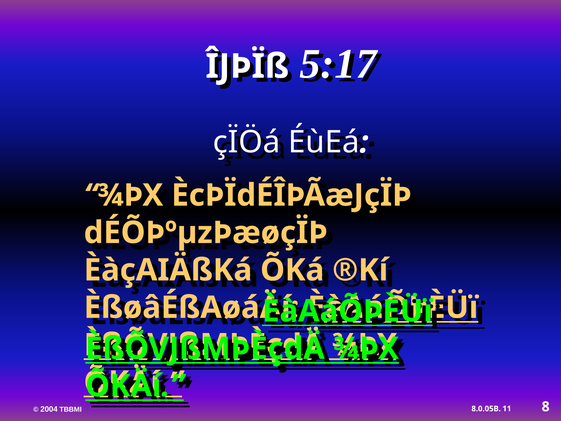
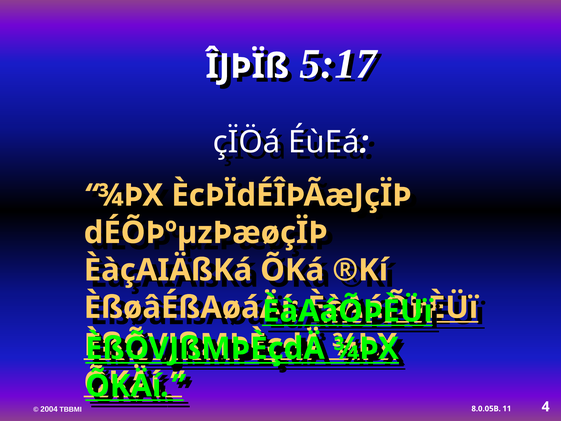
8: 8 -> 4 (546, 406)
